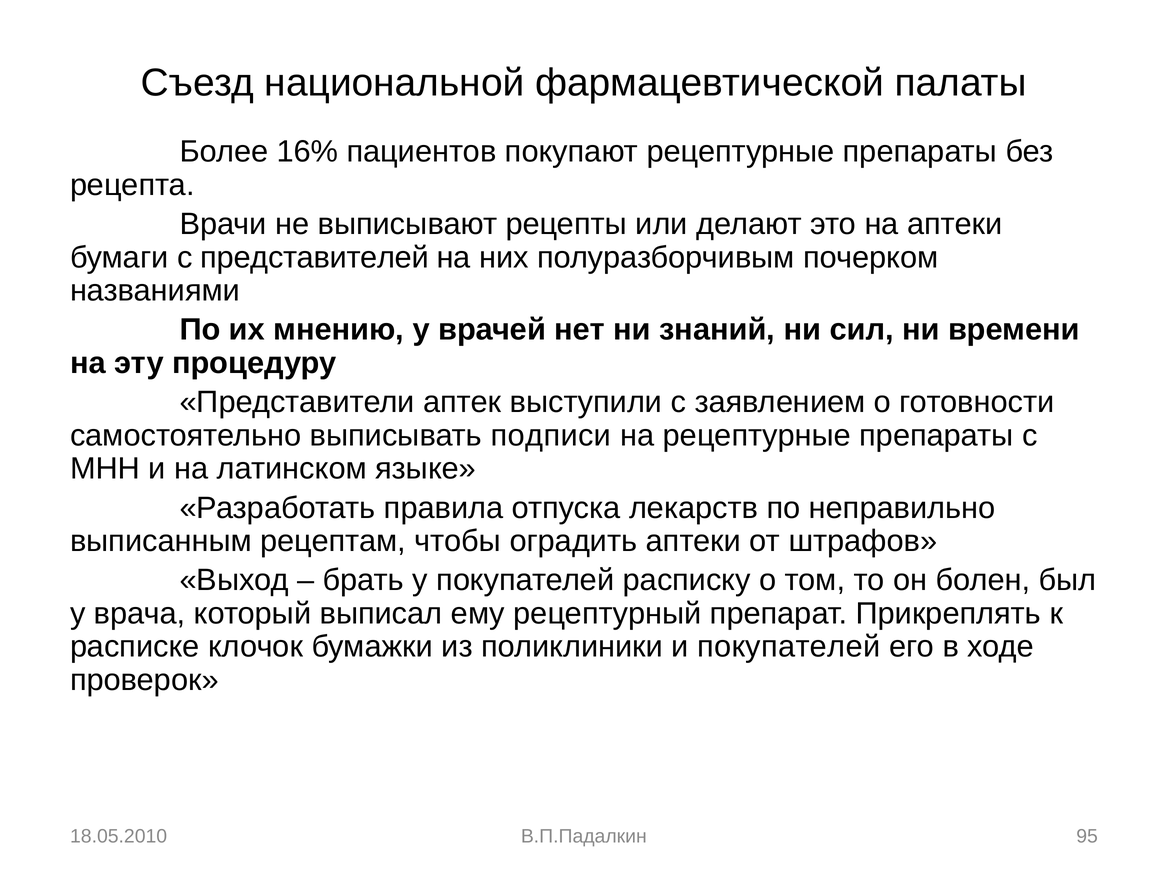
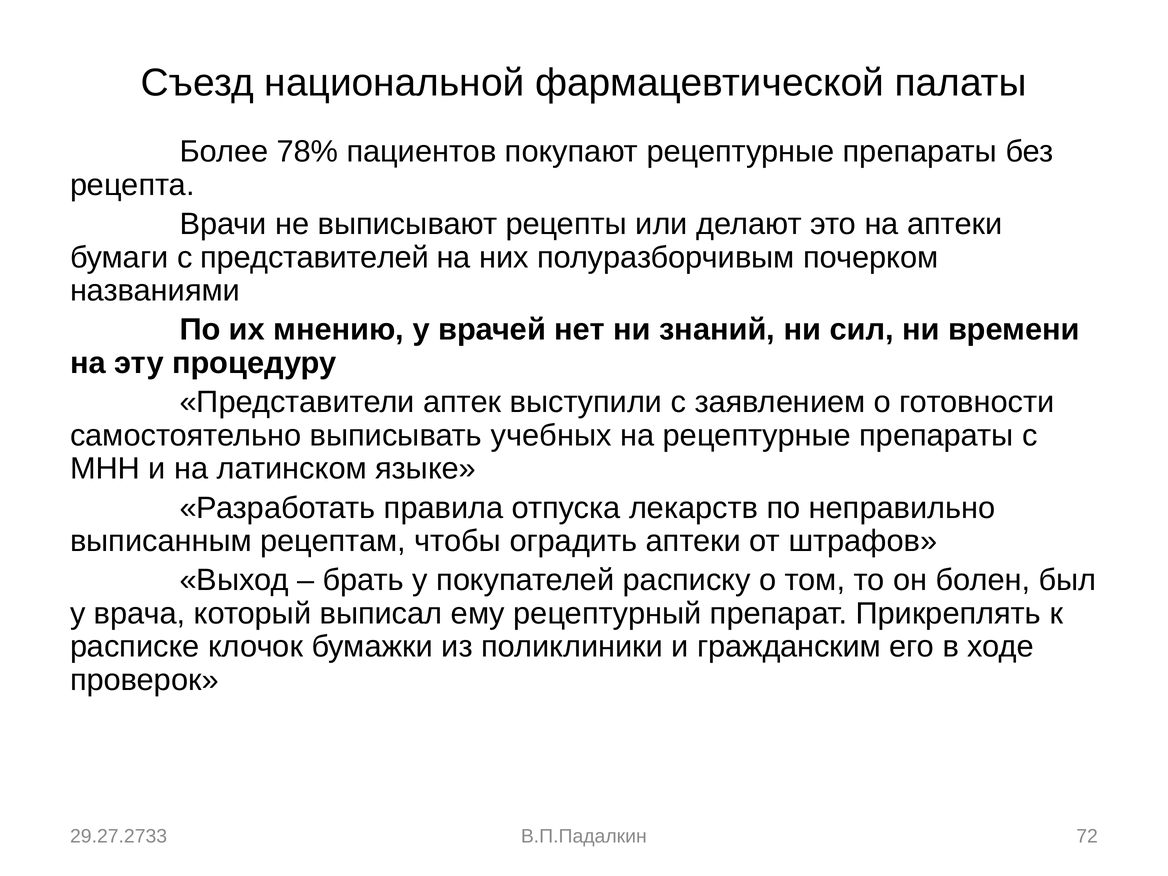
16%: 16% -> 78% (307, 152)
подписи: подписи -> учебных (551, 435)
и покупателей: покупателей -> гражданским (789, 647)
18.05.2010: 18.05.2010 -> 29.27.2733 (119, 837)
95: 95 -> 72 (1087, 837)
